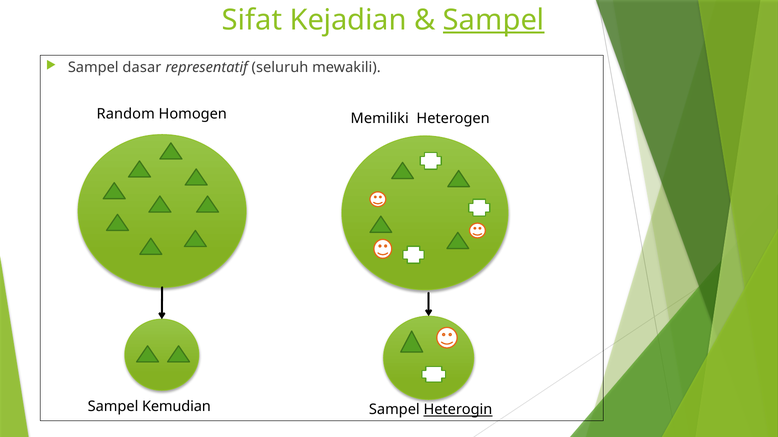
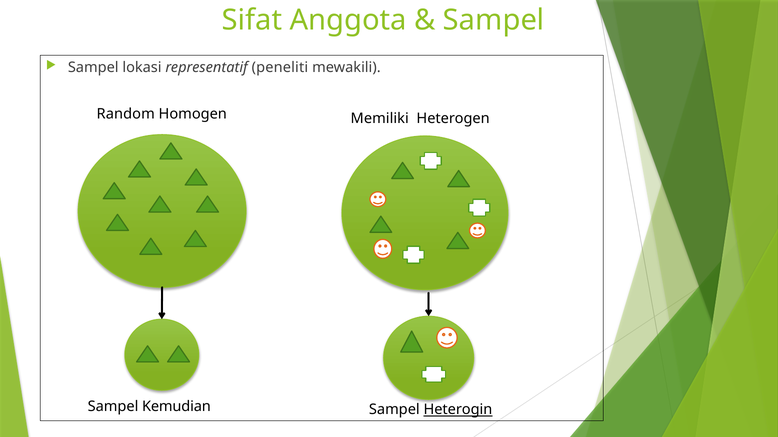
Kejadian: Kejadian -> Anggota (348, 20)
Sampel underline: present -> none (494, 20)
dasar: dasar -> lokasi (142, 68)
seluruh: seluruh -> peneliti (280, 68)
